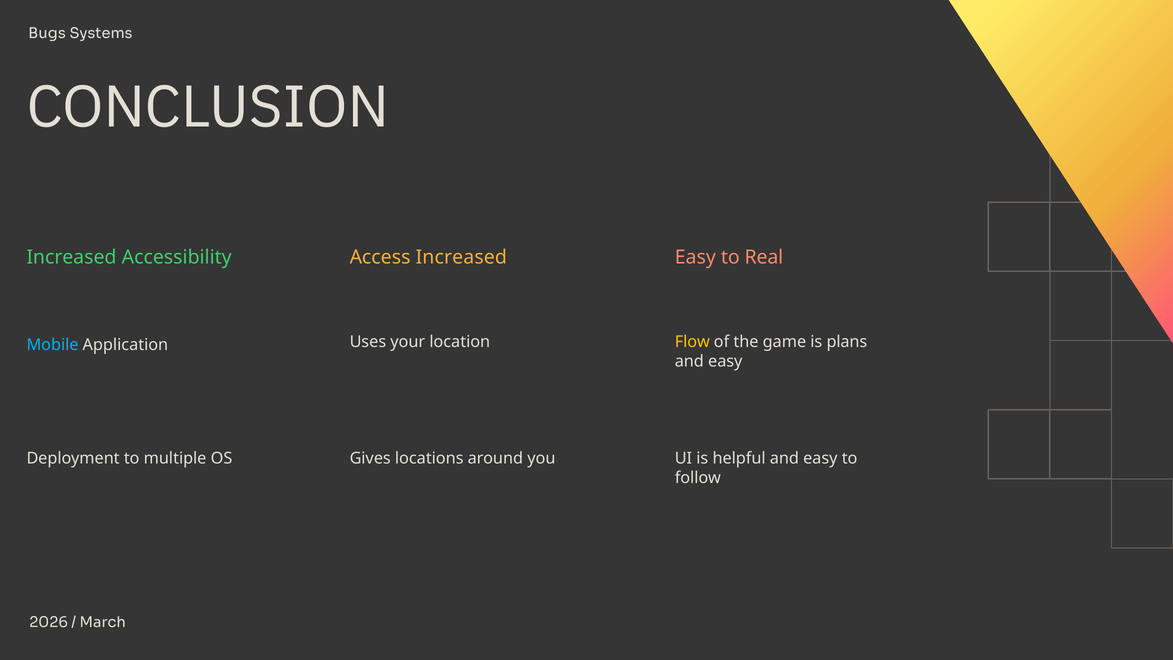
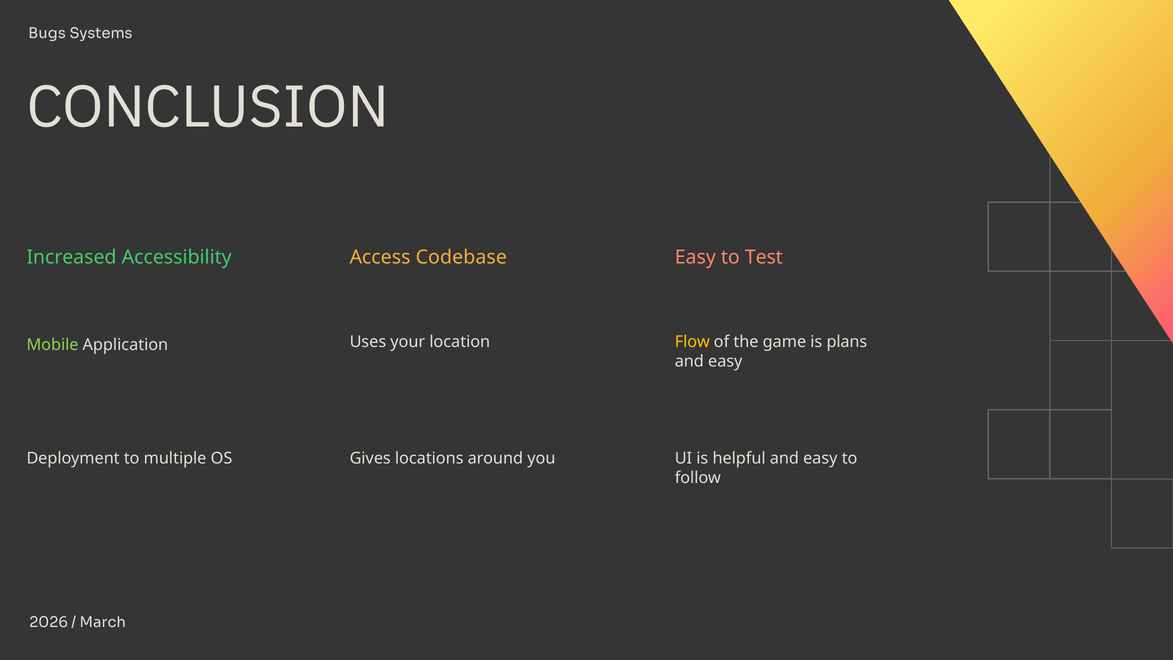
Access Increased: Increased -> Codebase (461, 257)
Real: Real -> Test (764, 257)
Mobile colour: light blue -> light green (53, 345)
